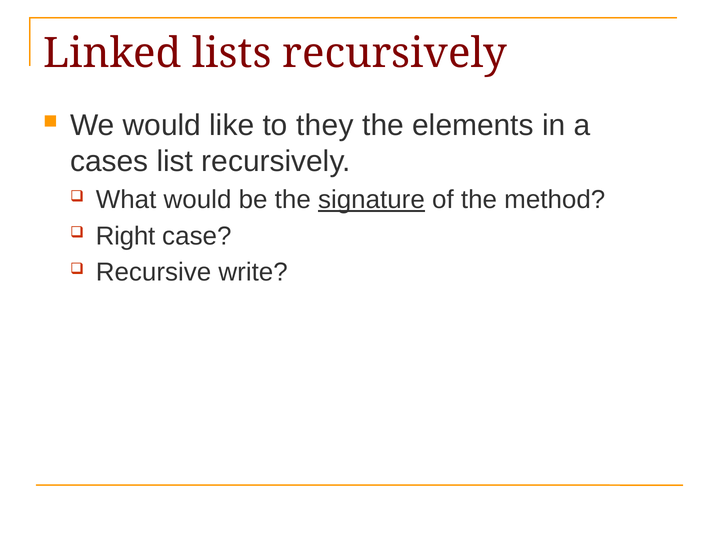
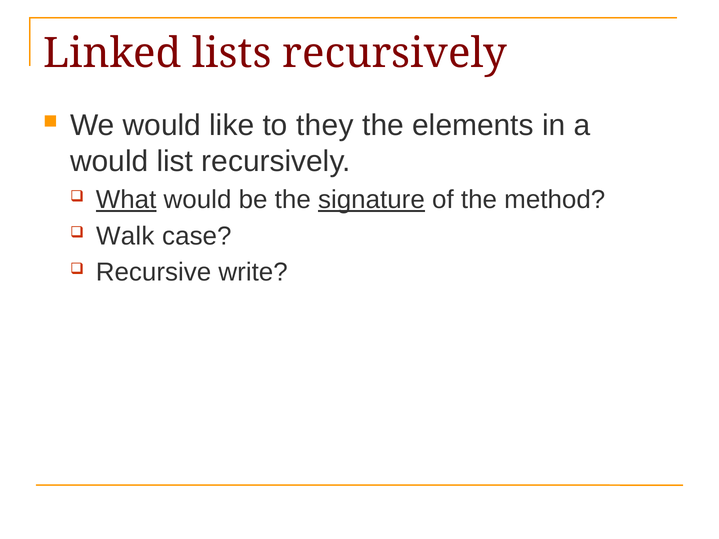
cases: cases -> would (109, 161)
What underline: none -> present (126, 200)
Right: Right -> Walk (125, 236)
